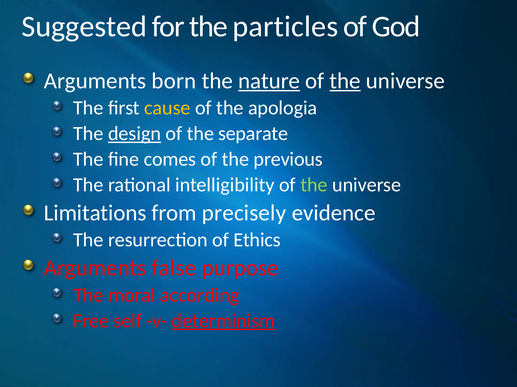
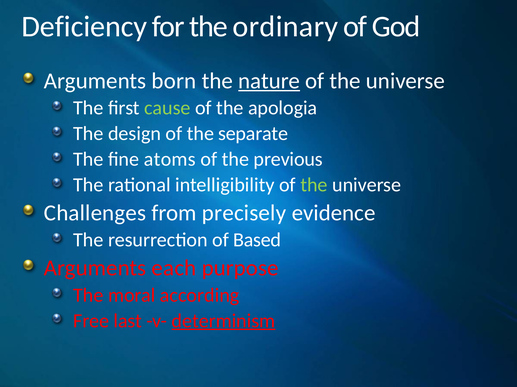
Suggested: Suggested -> Deficiency (84, 27)
particles: particles -> ordinary (285, 27)
the underline: present -> none (345, 81)
cause colour: yellow -> light green (167, 108)
design underline: present -> none (135, 134)
comes: comes -> atoms (170, 160)
Limitations: Limitations -> Challenges (95, 213)
Ethics: Ethics -> Based (257, 240)
false: false -> each (174, 268)
self: self -> last (128, 321)
